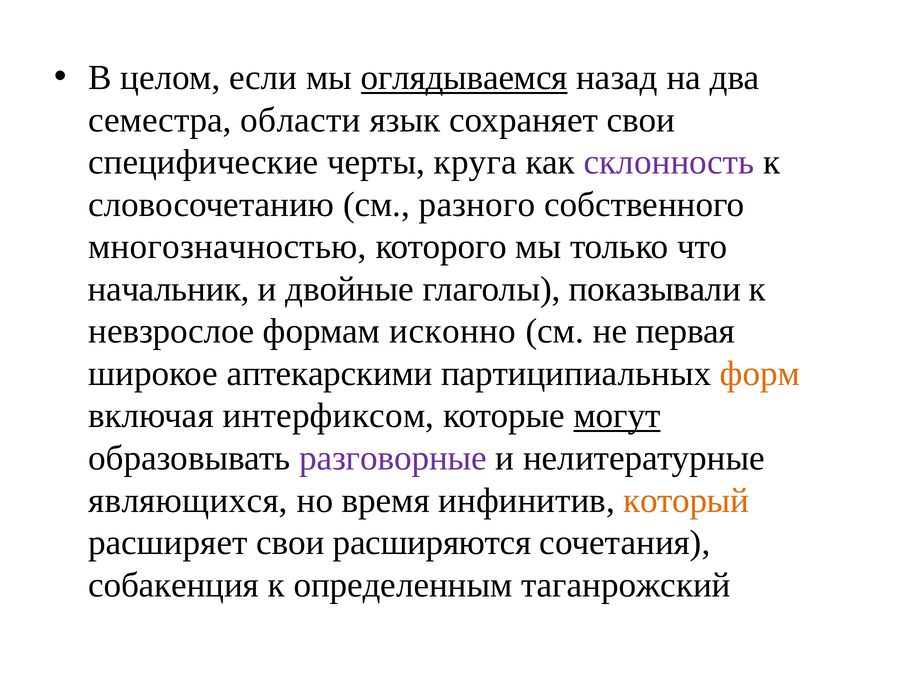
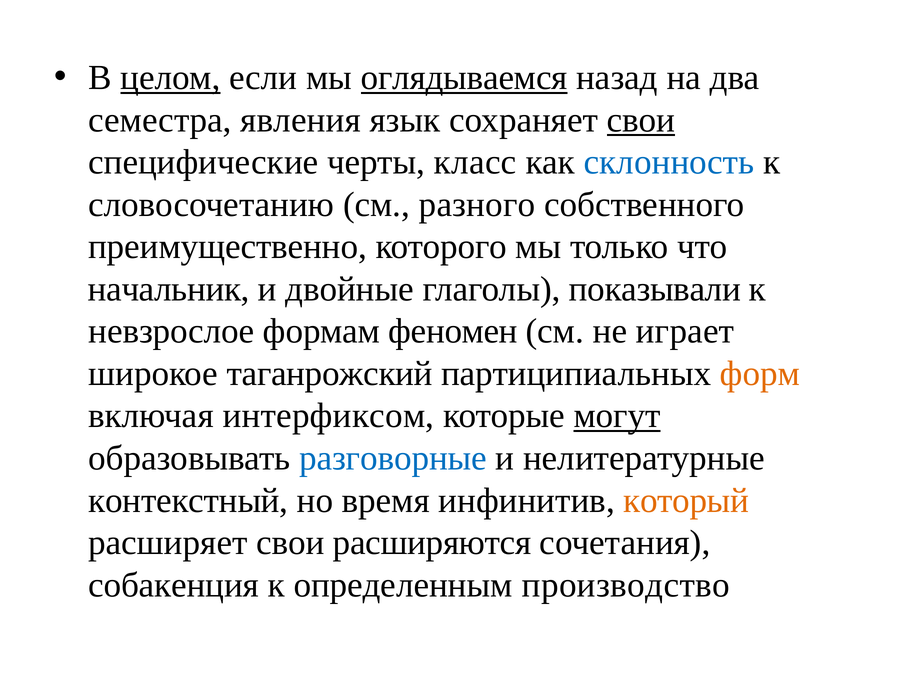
целом underline: none -> present (170, 78)
области: области -> явления (301, 120)
свои underline: none -> present (641, 120)
круга: круга -> класс (475, 162)
склонность colour: purple -> blue (669, 162)
многозначностью: многозначностью -> преимущественно (228, 247)
исконно: исконно -> феномен (453, 331)
первая: первая -> играет (685, 331)
аптекарскими: аптекарскими -> таганрожский (330, 373)
разговорные colour: purple -> blue (393, 458)
являющихся: являющихся -> контекстный (188, 500)
таганрожский: таганрожский -> производство (626, 585)
